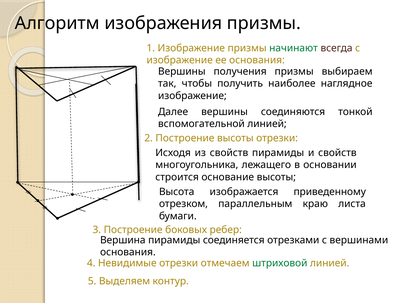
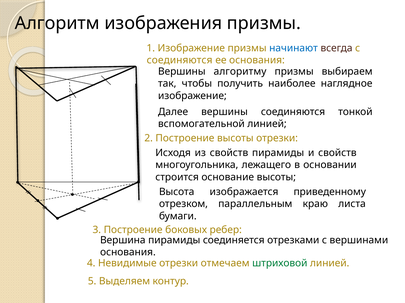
начинают colour: green -> blue (293, 48)
изображение: изображение -> соединяются (180, 60)
получения: получения -> алгоритму (240, 72)
